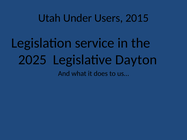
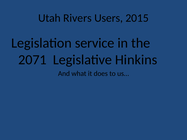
Under: Under -> Rivers (77, 18)
2025: 2025 -> 2071 (32, 60)
Dayton: Dayton -> Hinkins (136, 60)
